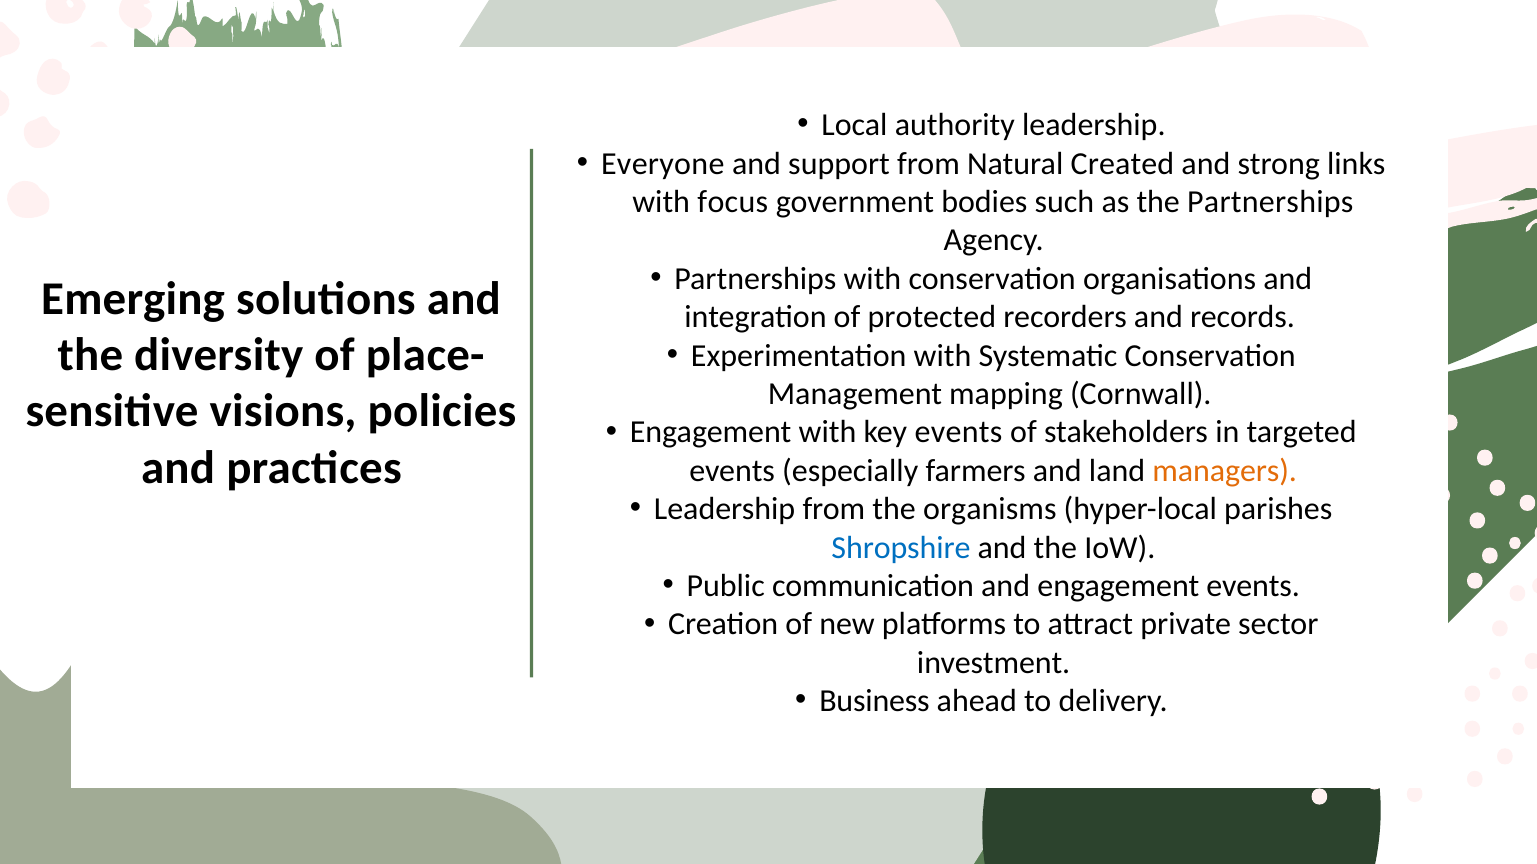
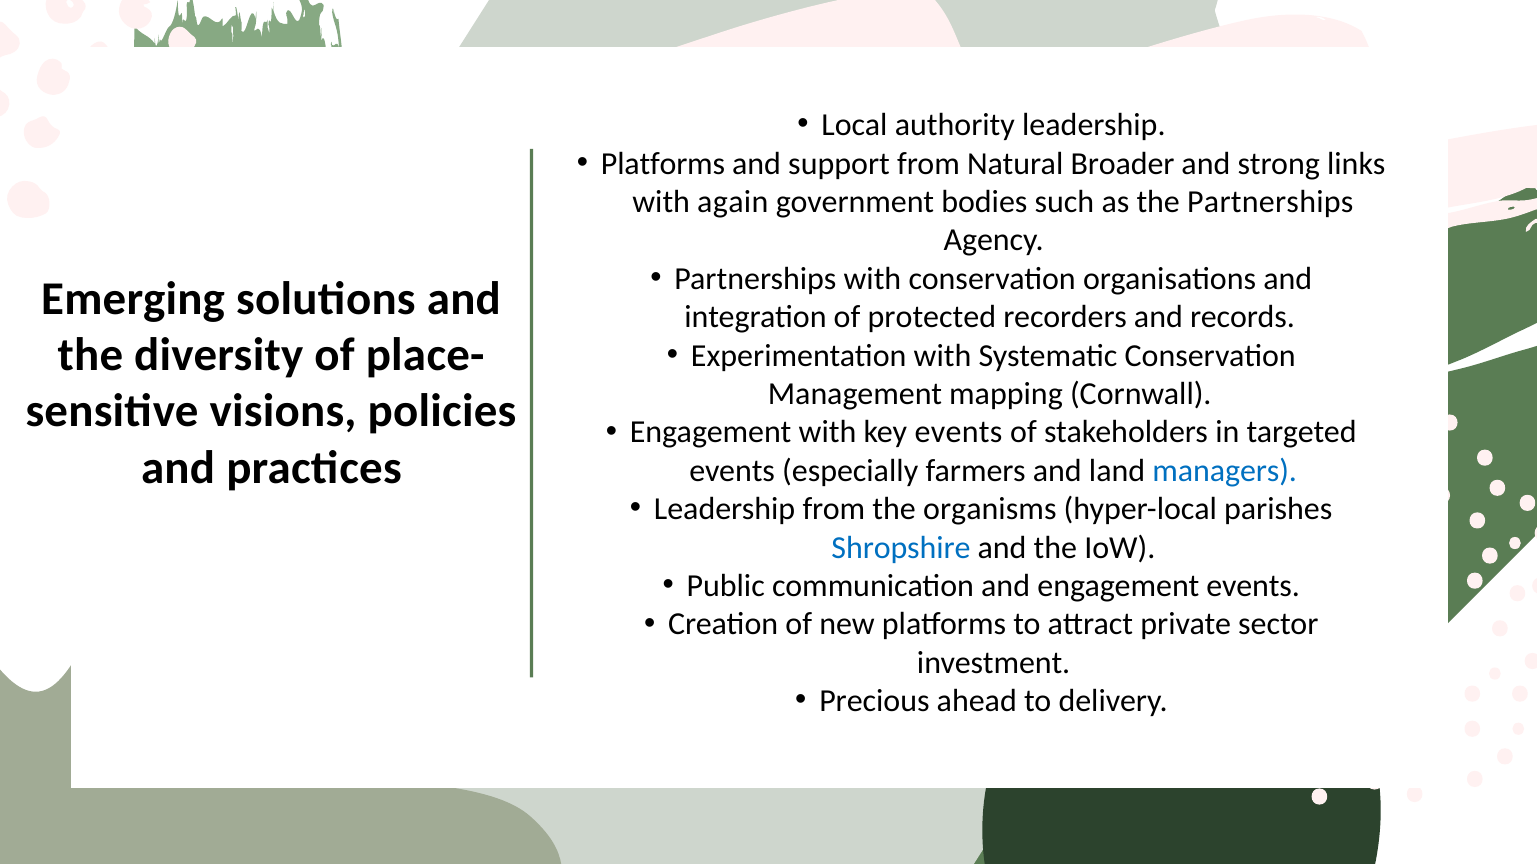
Everyone: Everyone -> Platforms (663, 164)
Created: Created -> Broader (1123, 164)
focus: focus -> again (733, 202)
managers colour: orange -> blue (1225, 471)
Business: Business -> Precious (874, 702)
